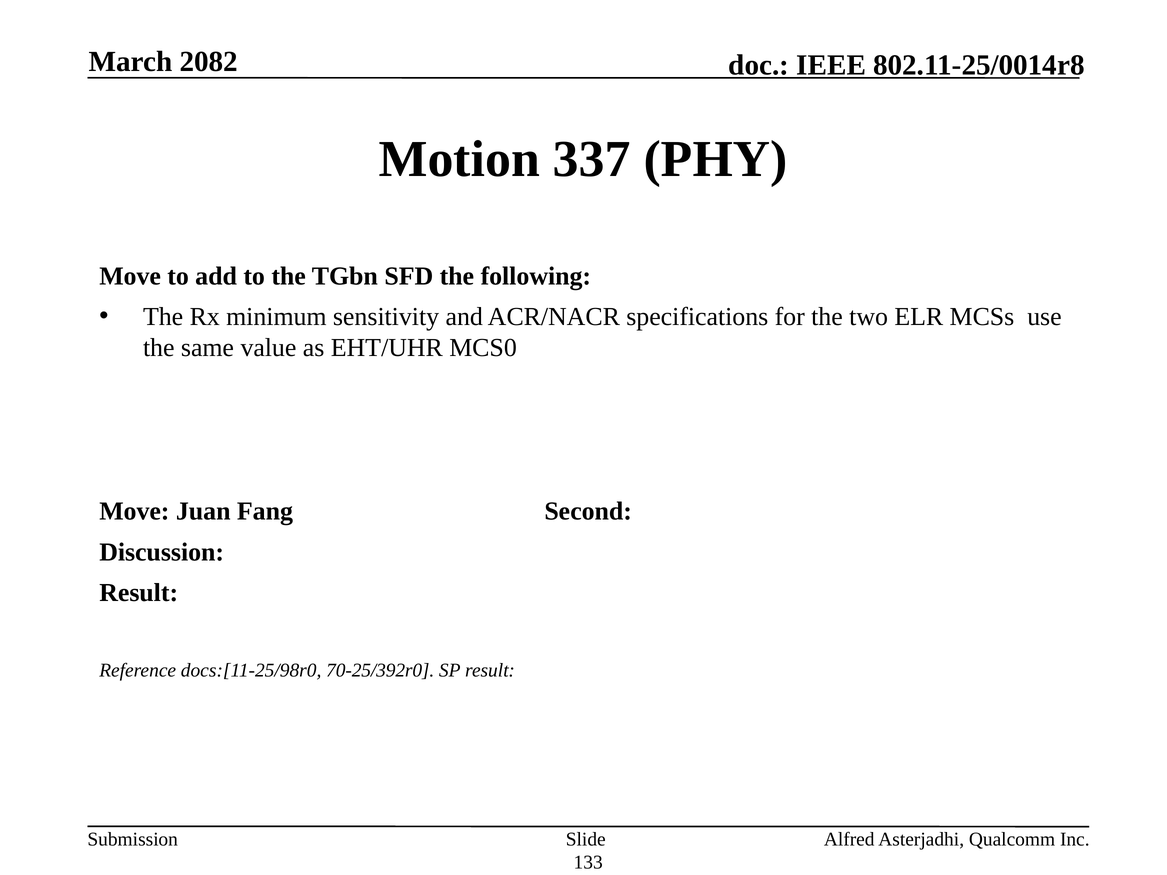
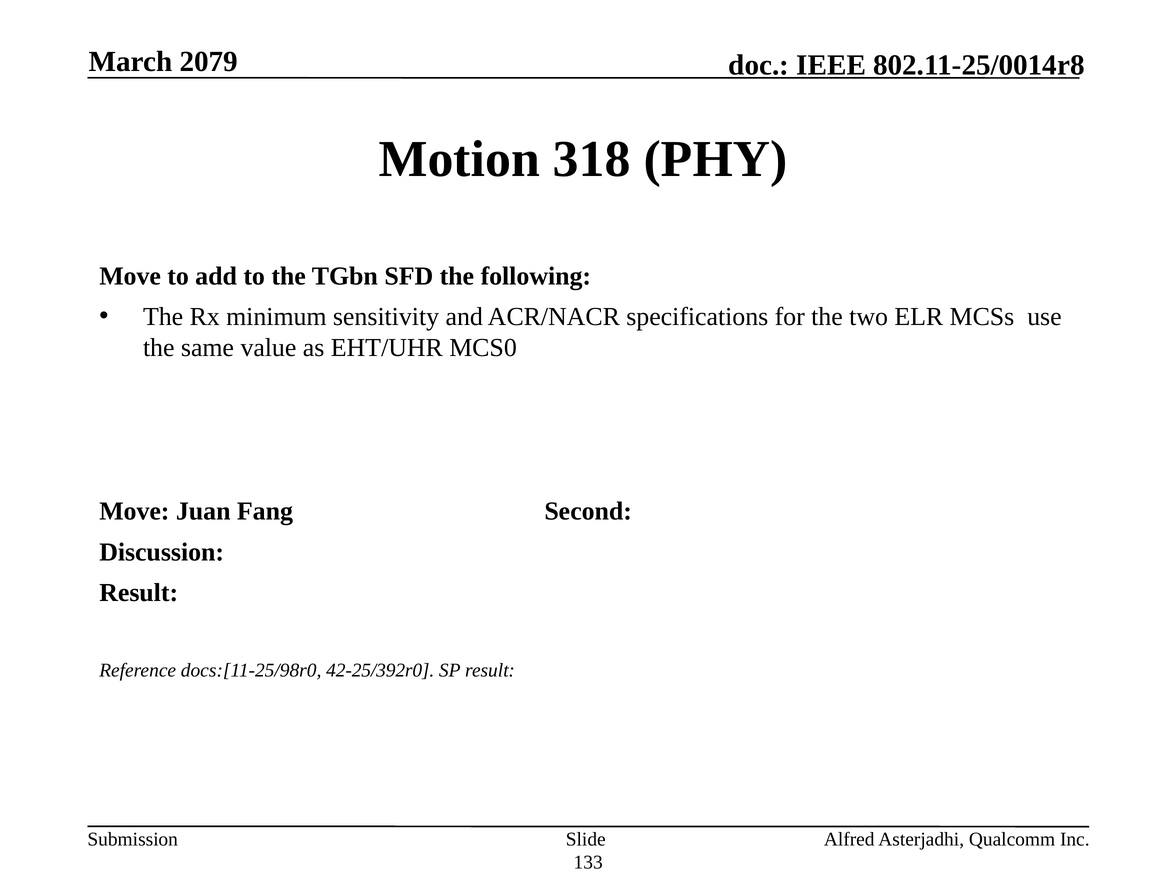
2082: 2082 -> 2079 (209, 62)
337: 337 -> 318 (592, 159)
70-25/392r0: 70-25/392r0 -> 42-25/392r0 (380, 670)
